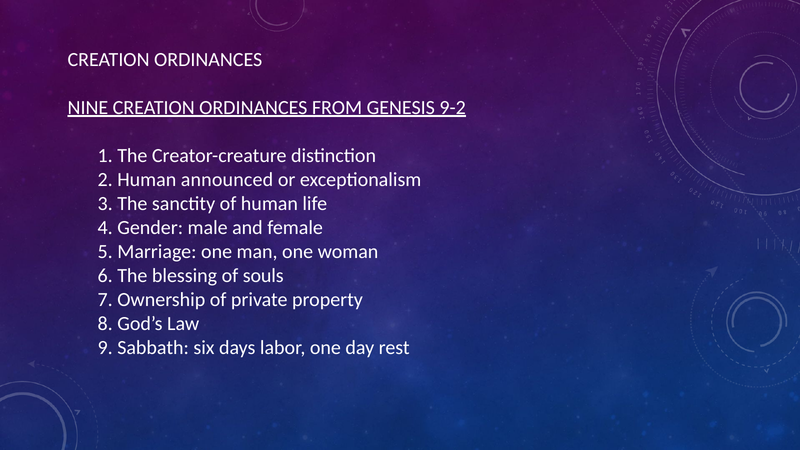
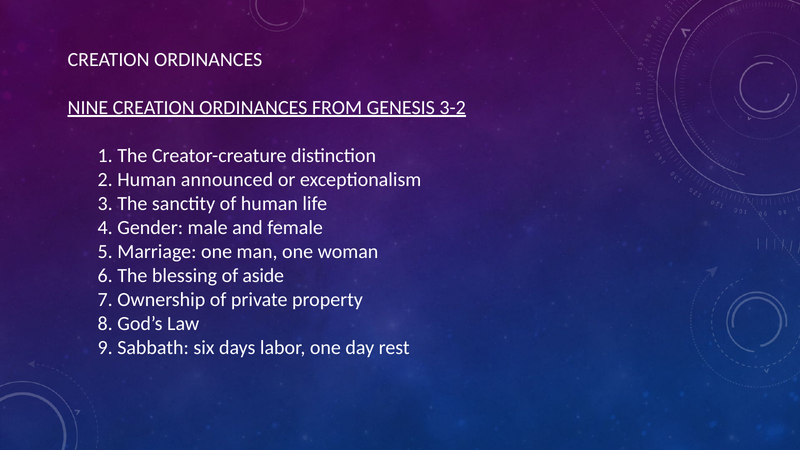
9-2: 9-2 -> 3-2 (453, 107)
souls: souls -> aside (263, 275)
